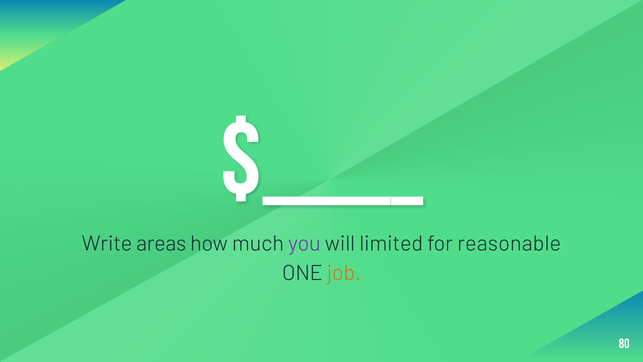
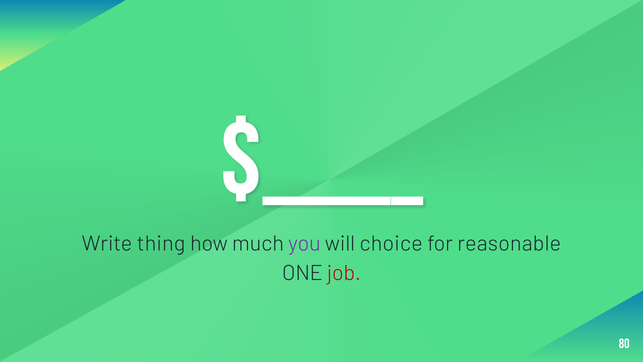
areas: areas -> thing (161, 244)
limited: limited -> choice (391, 244)
job colour: orange -> red (344, 273)
